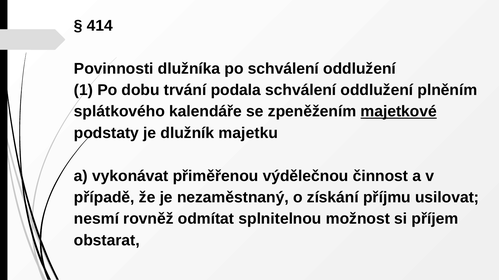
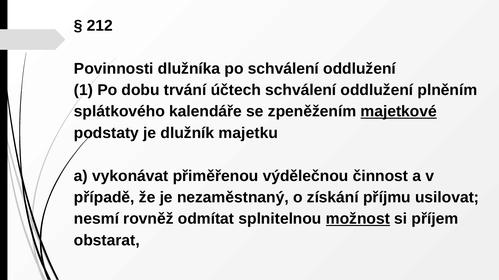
414: 414 -> 212 (100, 26)
podala: podala -> účtech (236, 90)
možnost underline: none -> present (358, 219)
